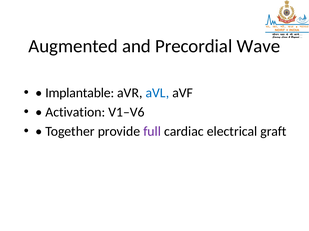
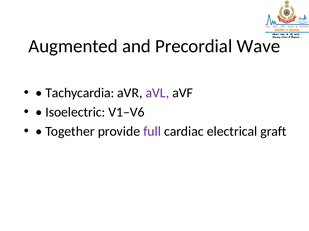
Implantable: Implantable -> Tachycardia (80, 93)
aVL colour: blue -> purple (157, 93)
Activation: Activation -> Isoelectric (75, 112)
